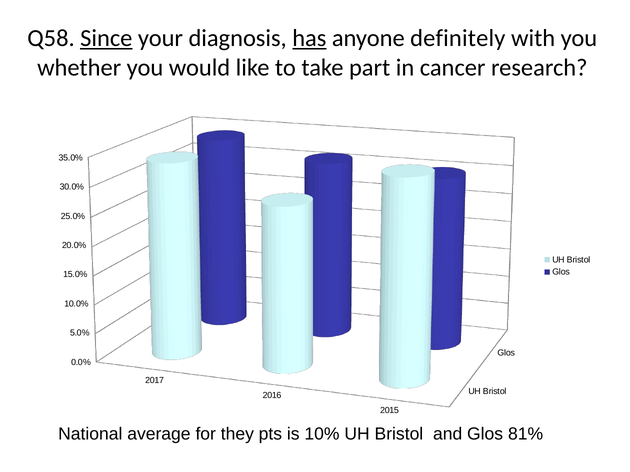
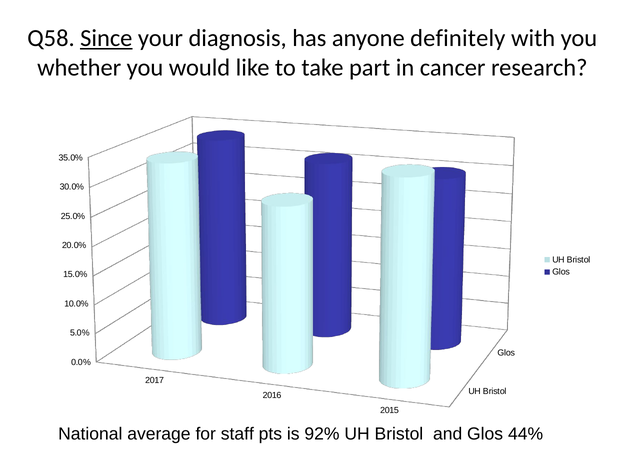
has underline: present -> none (309, 38)
they: they -> staff (237, 435)
10%: 10% -> 92% (322, 435)
81%: 81% -> 44% (526, 435)
